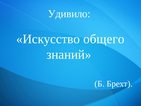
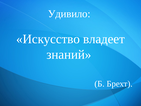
общего: общего -> владеет (104, 39)
